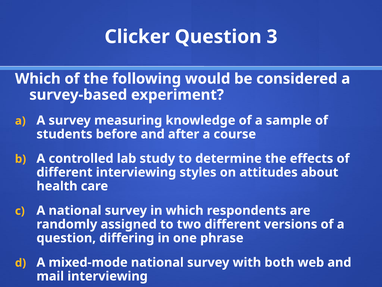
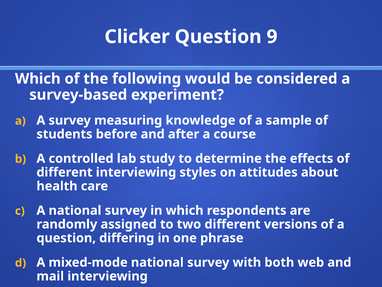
3: 3 -> 9 (272, 37)
